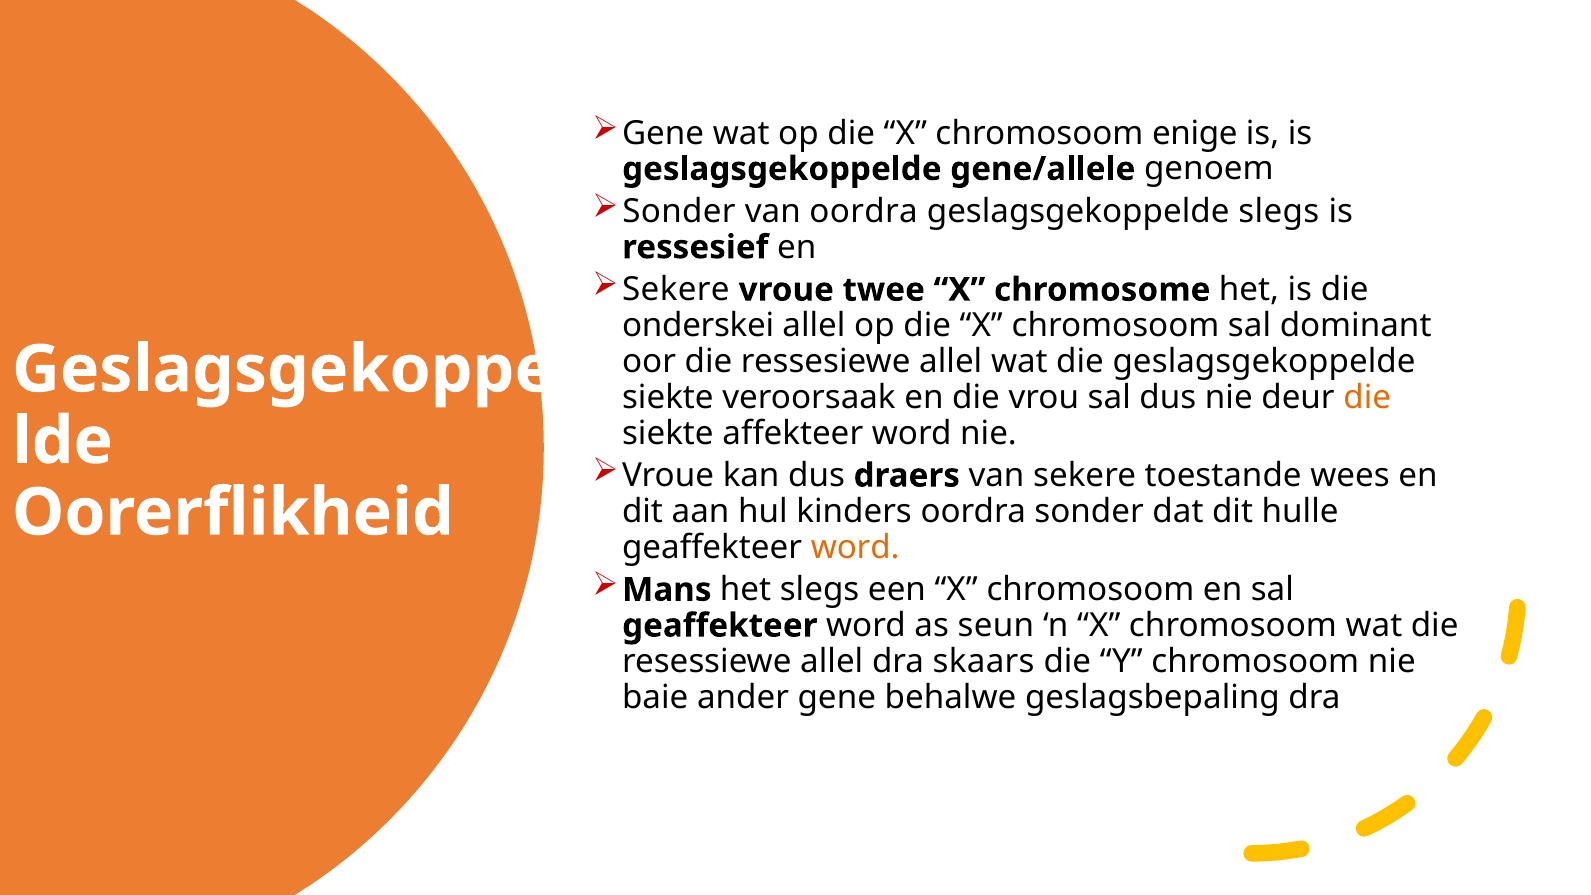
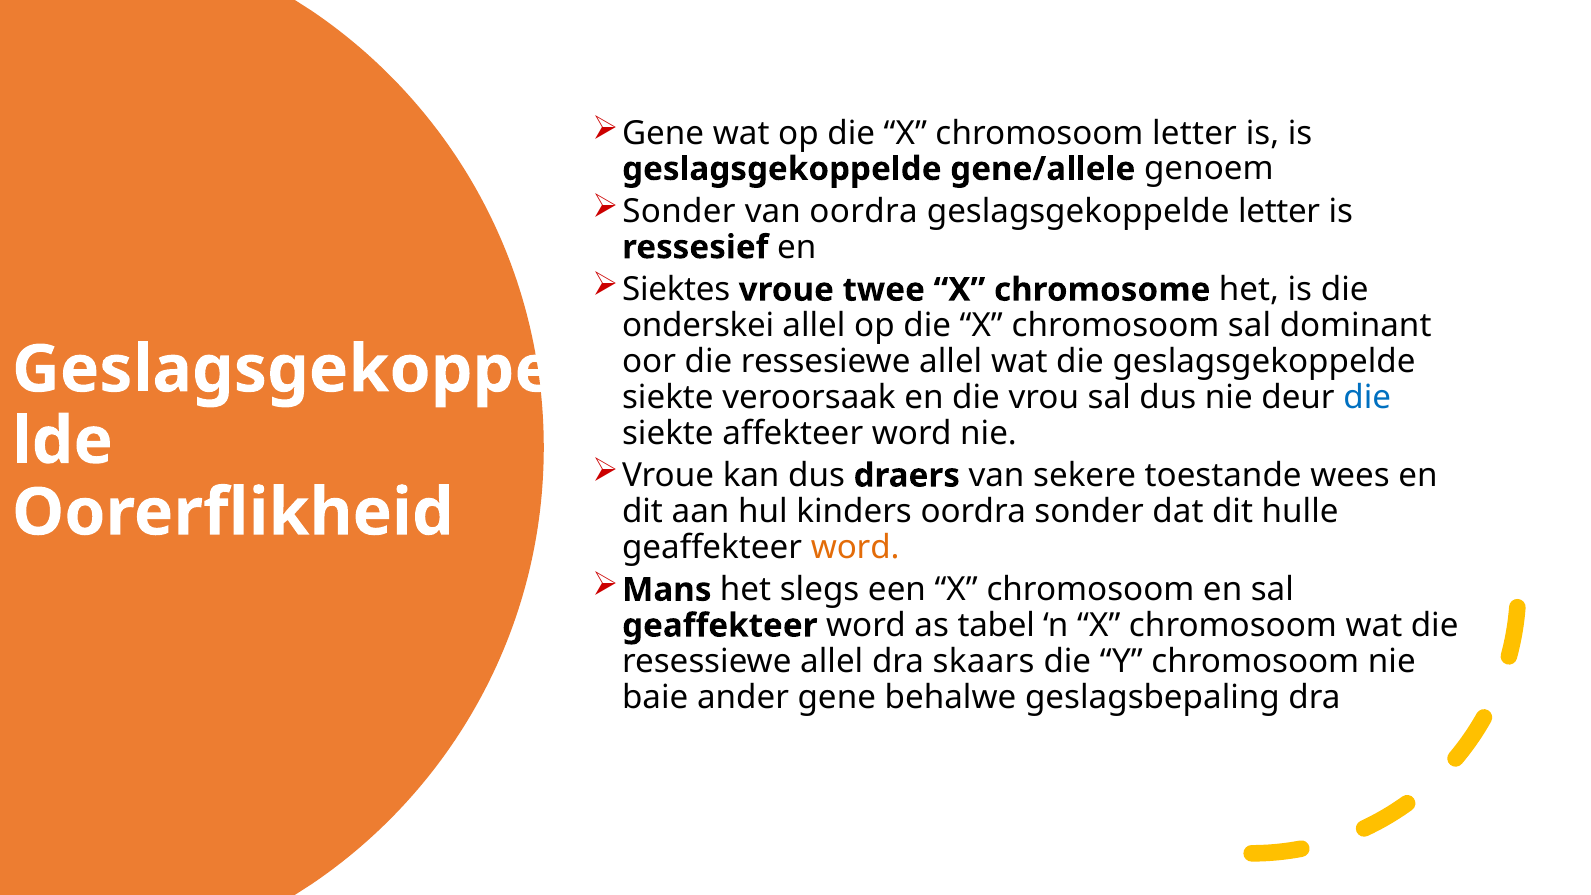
chromosoom enige: enige -> letter (1194, 133)
geslagsgekoppelde slegs: slegs -> letter (1279, 211)
Sekere: Sekere -> Siektes (676, 290)
die colour: orange -> blue (1367, 397)
seun: seun -> tabel (996, 626)
